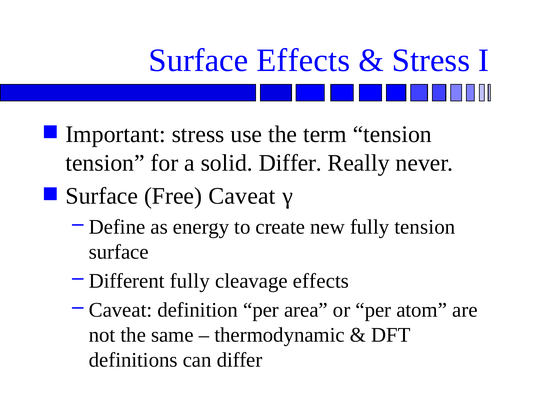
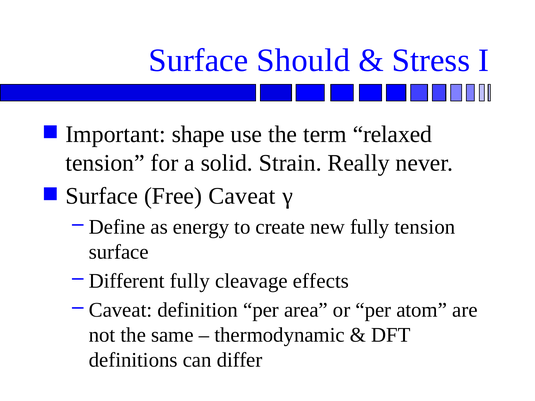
Surface Effects: Effects -> Should (303, 60)
Important stress: stress -> shape (198, 134)
term tension: tension -> relaxed (392, 134)
solid Differ: Differ -> Strain (290, 163)
